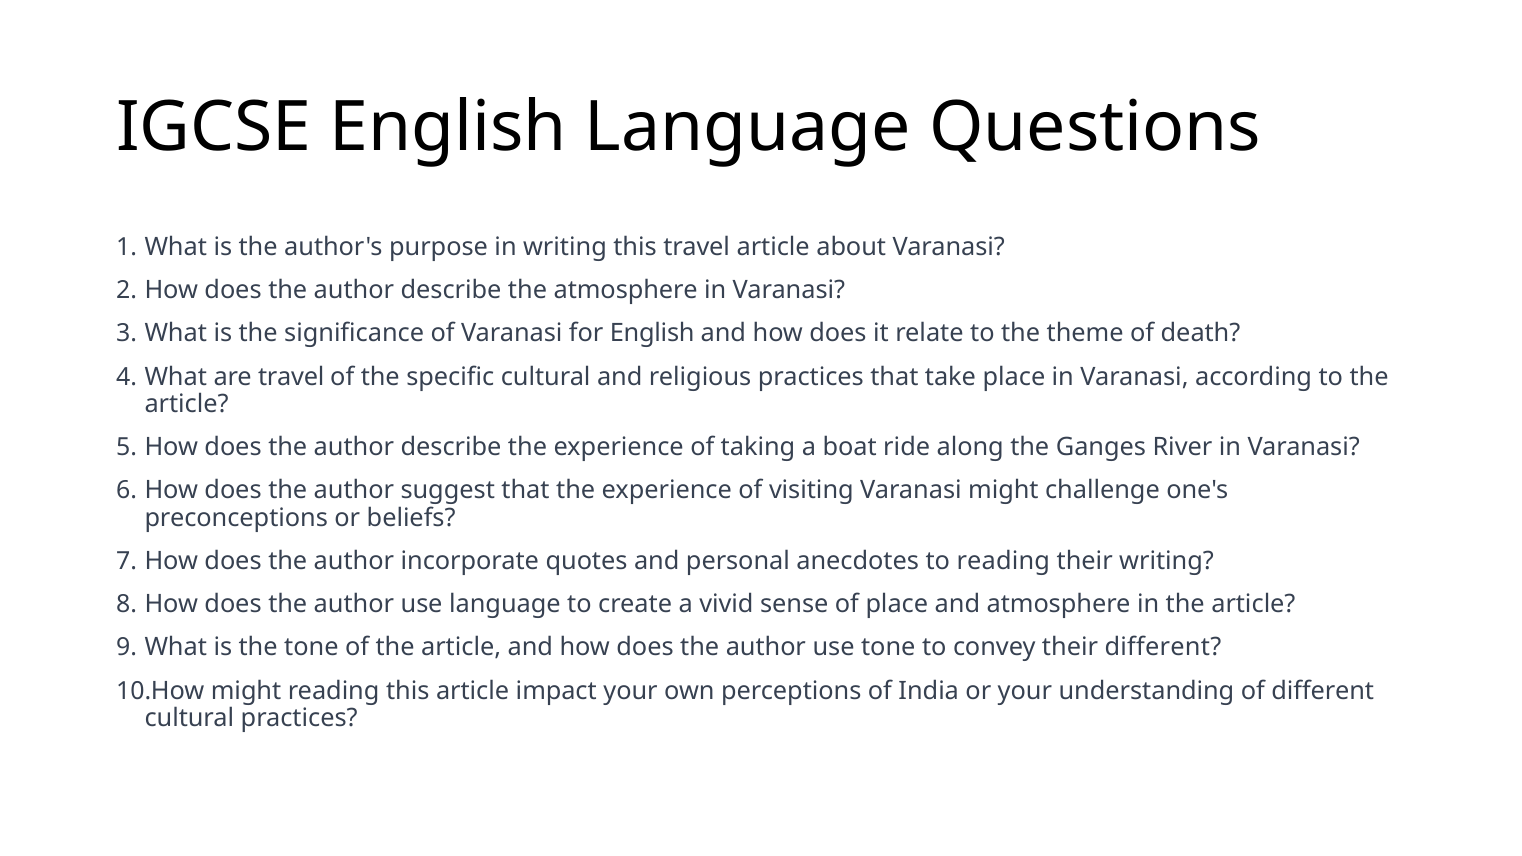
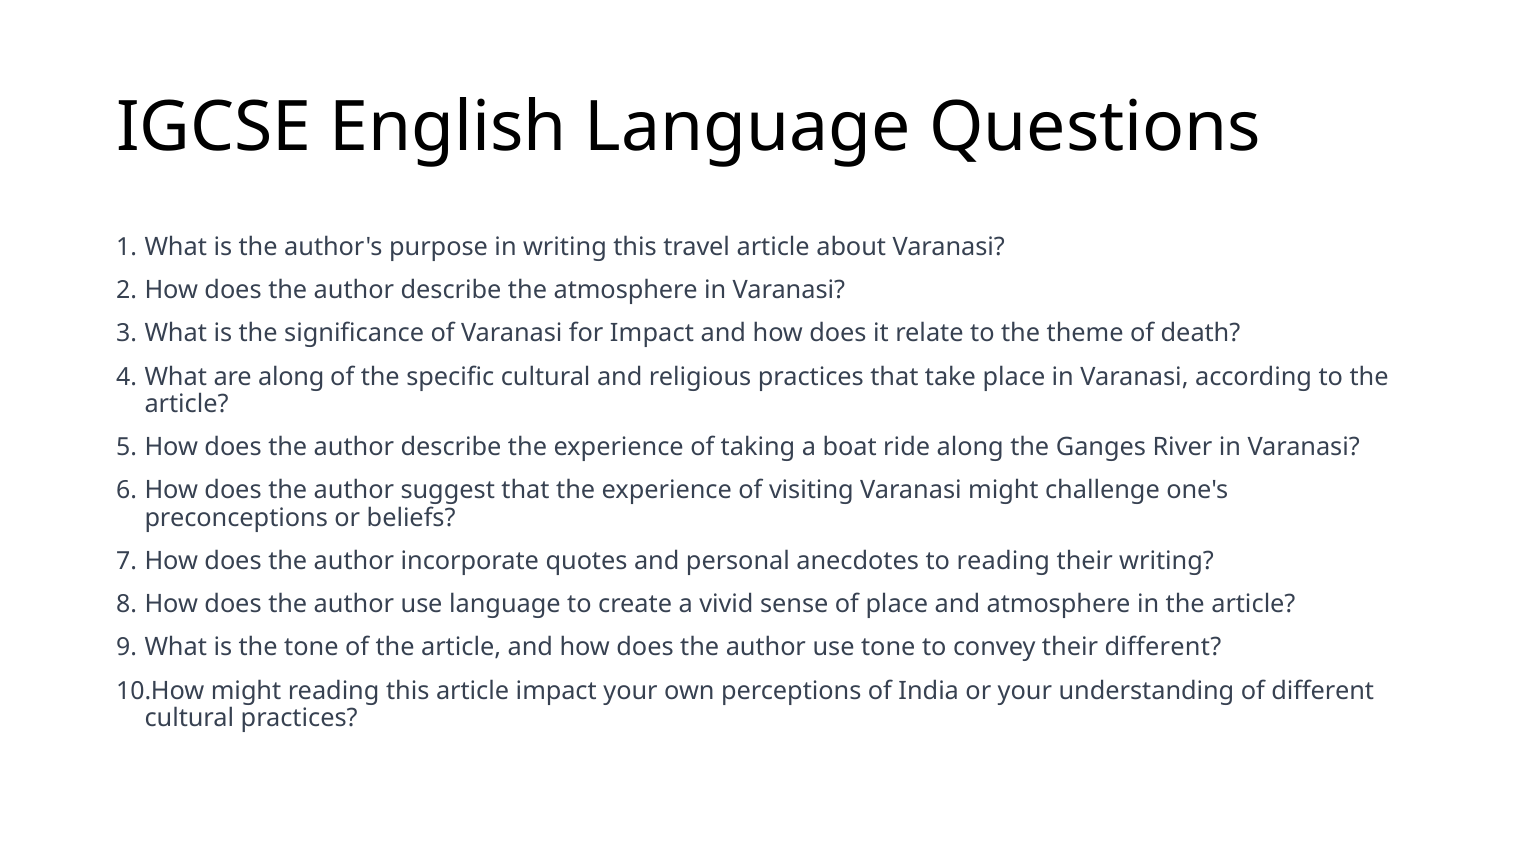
for English: English -> Impact (652, 334)
are travel: travel -> along (291, 377)
